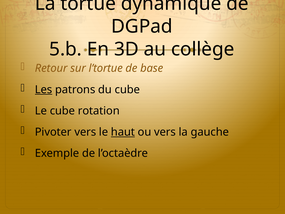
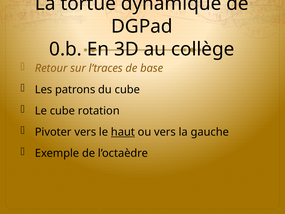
5.b: 5.b -> 0.b (66, 49)
l’tortue: l’tortue -> l’traces (106, 68)
Les underline: present -> none (44, 89)
